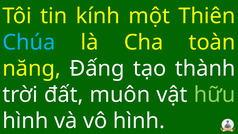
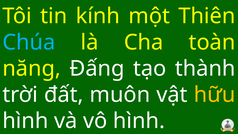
hữu colour: light green -> yellow (215, 95)
